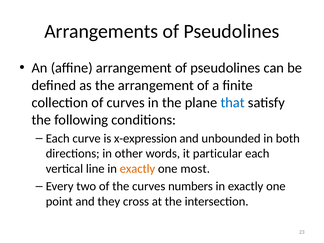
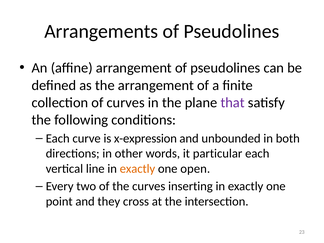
that colour: blue -> purple (233, 103)
most: most -> open (195, 169)
numbers: numbers -> inserting (190, 186)
